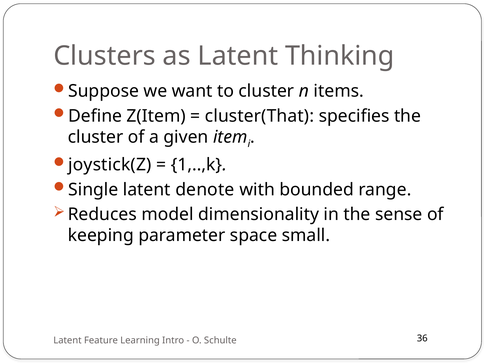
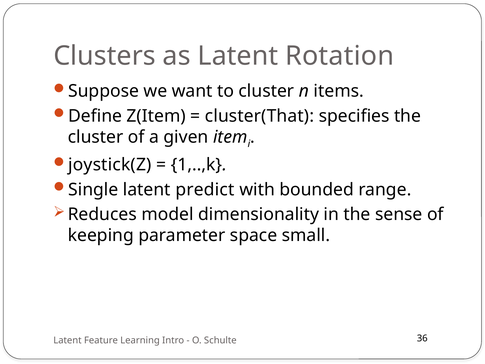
Thinking: Thinking -> Rotation (340, 56)
denote: denote -> predict (205, 190)
